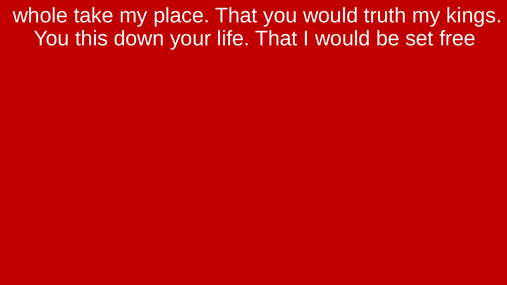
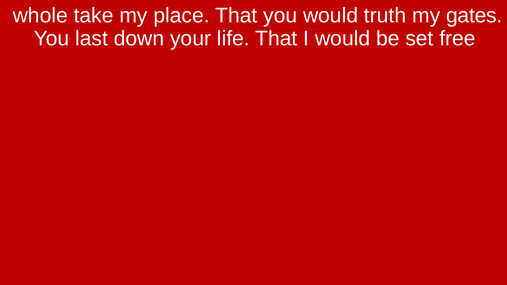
kings: kings -> gates (474, 16)
this: this -> last (92, 39)
